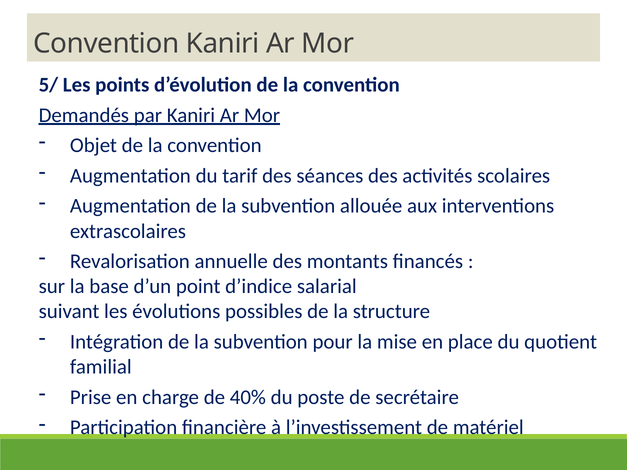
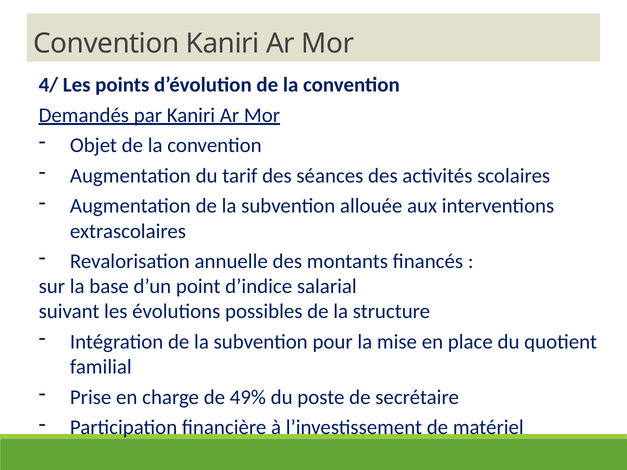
5/: 5/ -> 4/ (48, 85)
40%: 40% -> 49% (248, 397)
